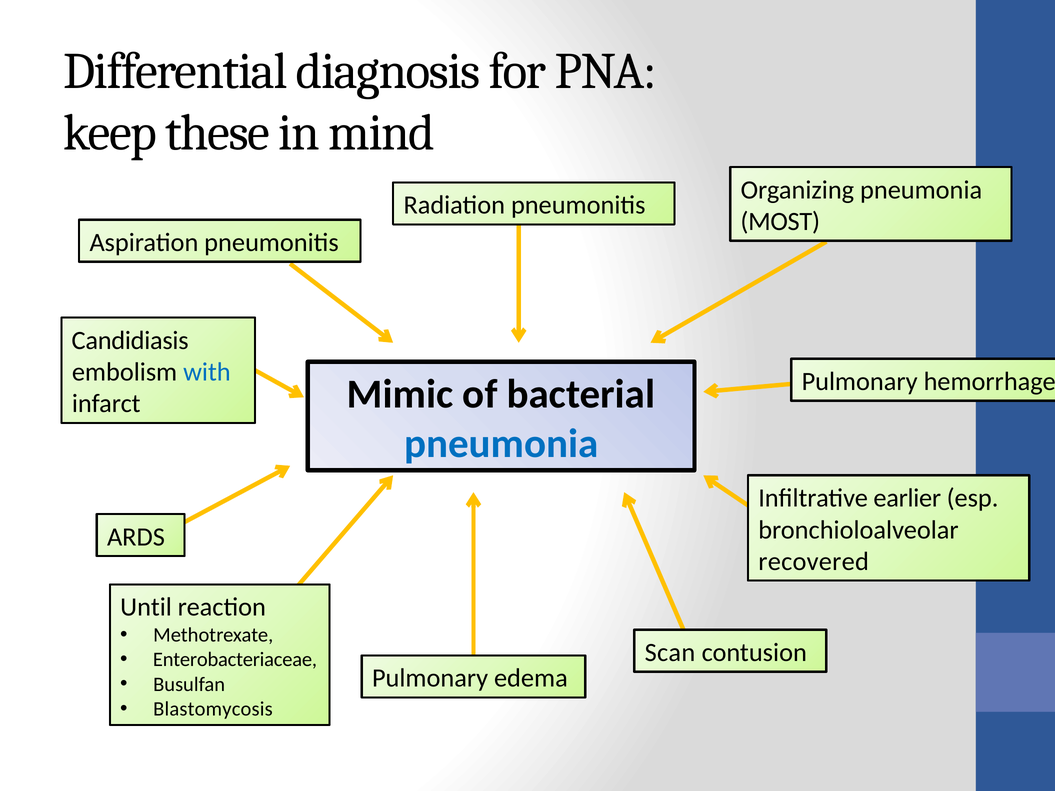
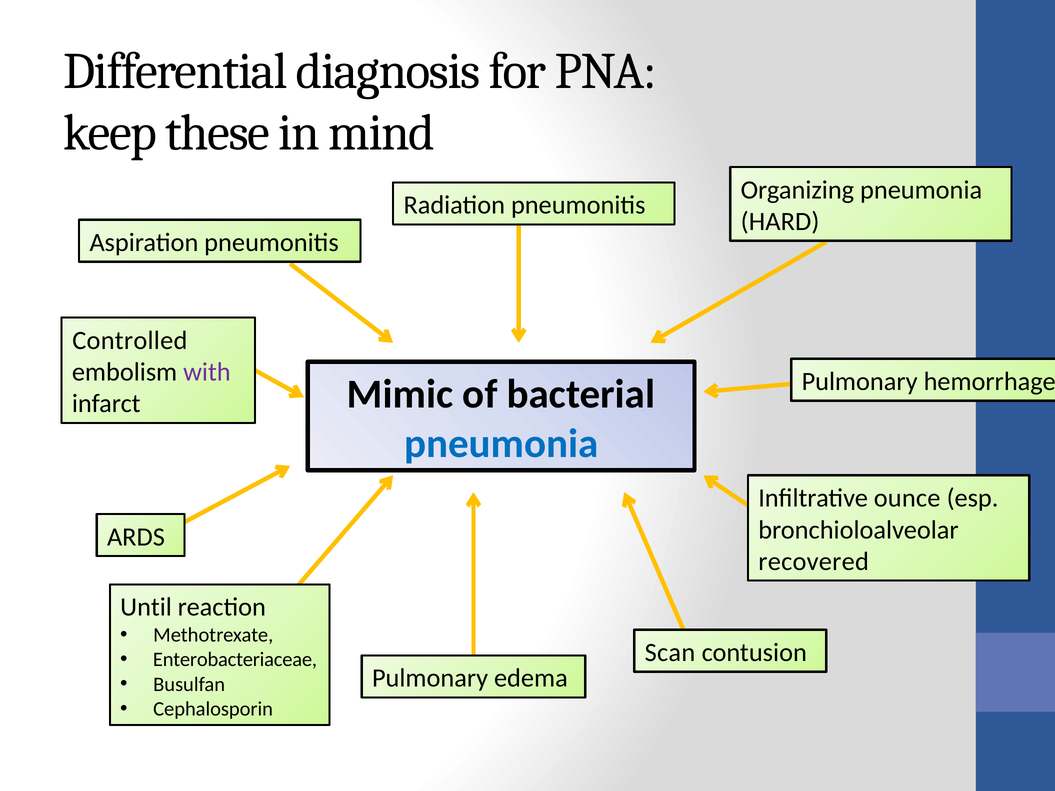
MOST: MOST -> HARD (780, 222)
Candidiasis: Candidiasis -> Controlled (130, 341)
with colour: blue -> purple (207, 372)
earlier: earlier -> ounce (907, 498)
Blastomycosis: Blastomycosis -> Cephalosporin (213, 709)
